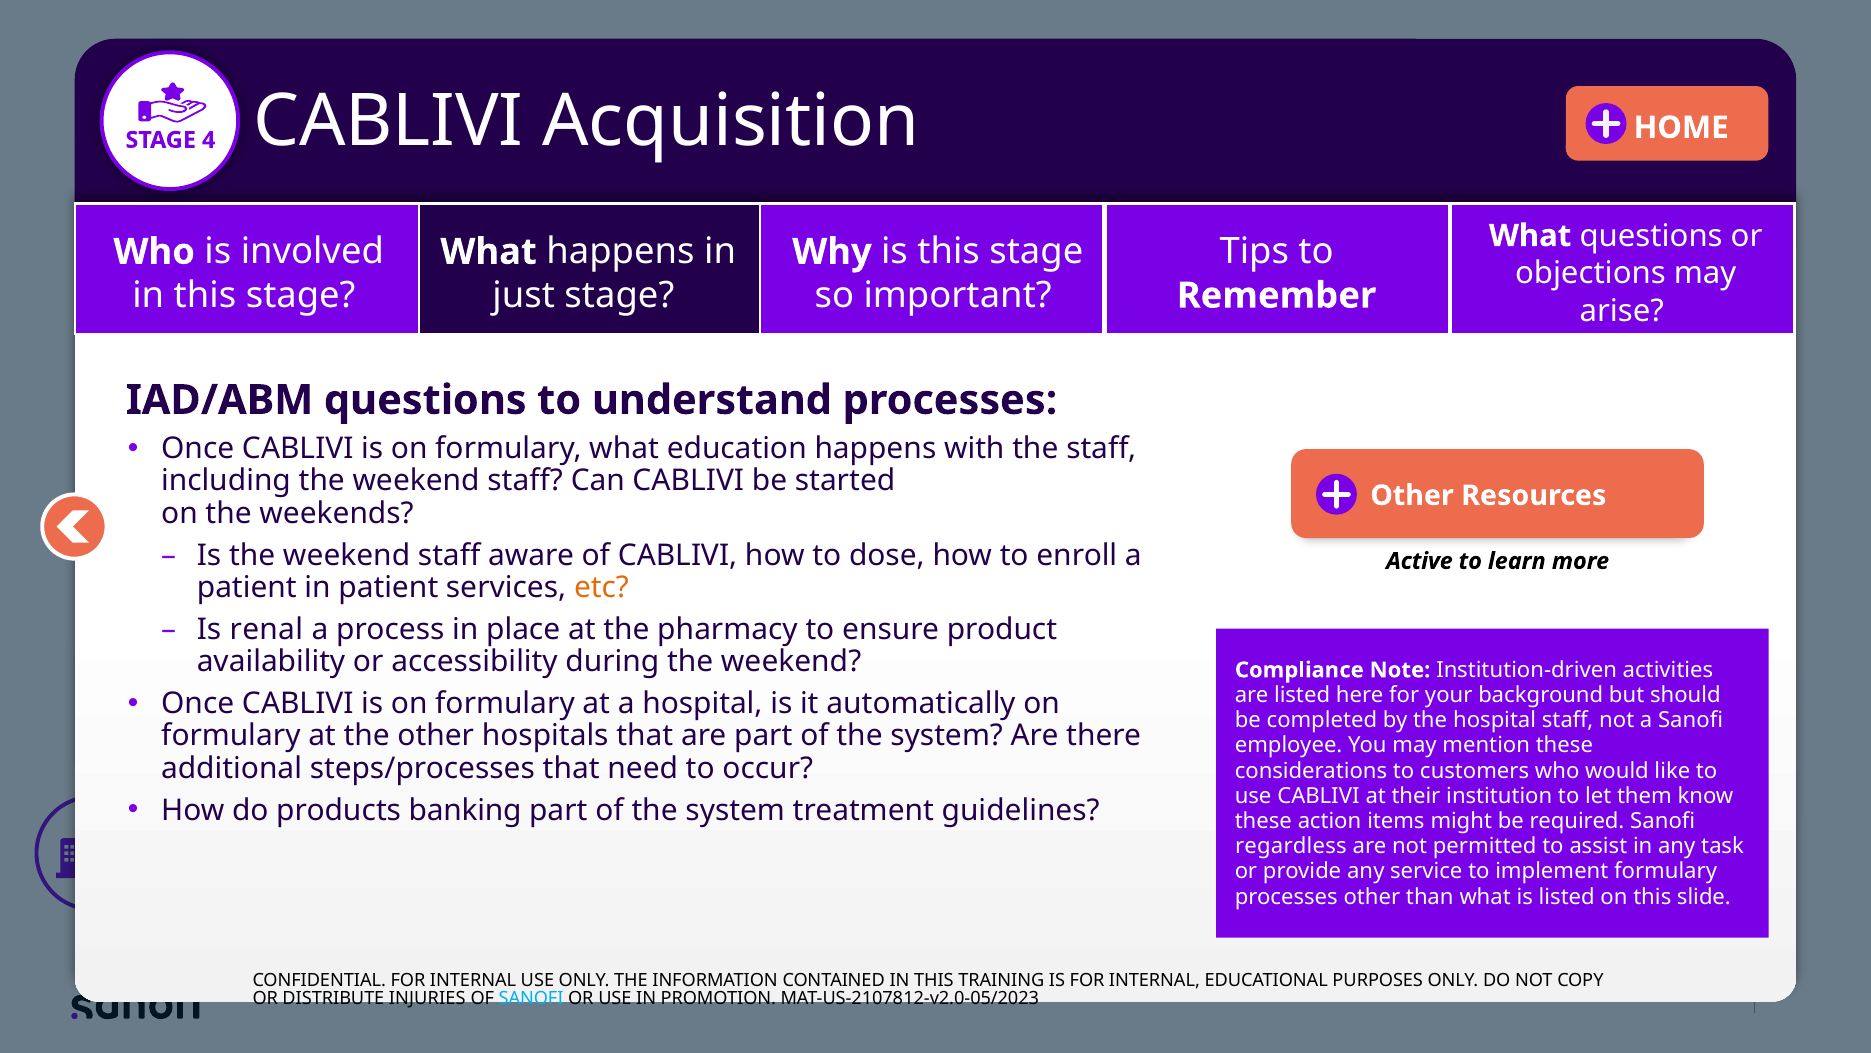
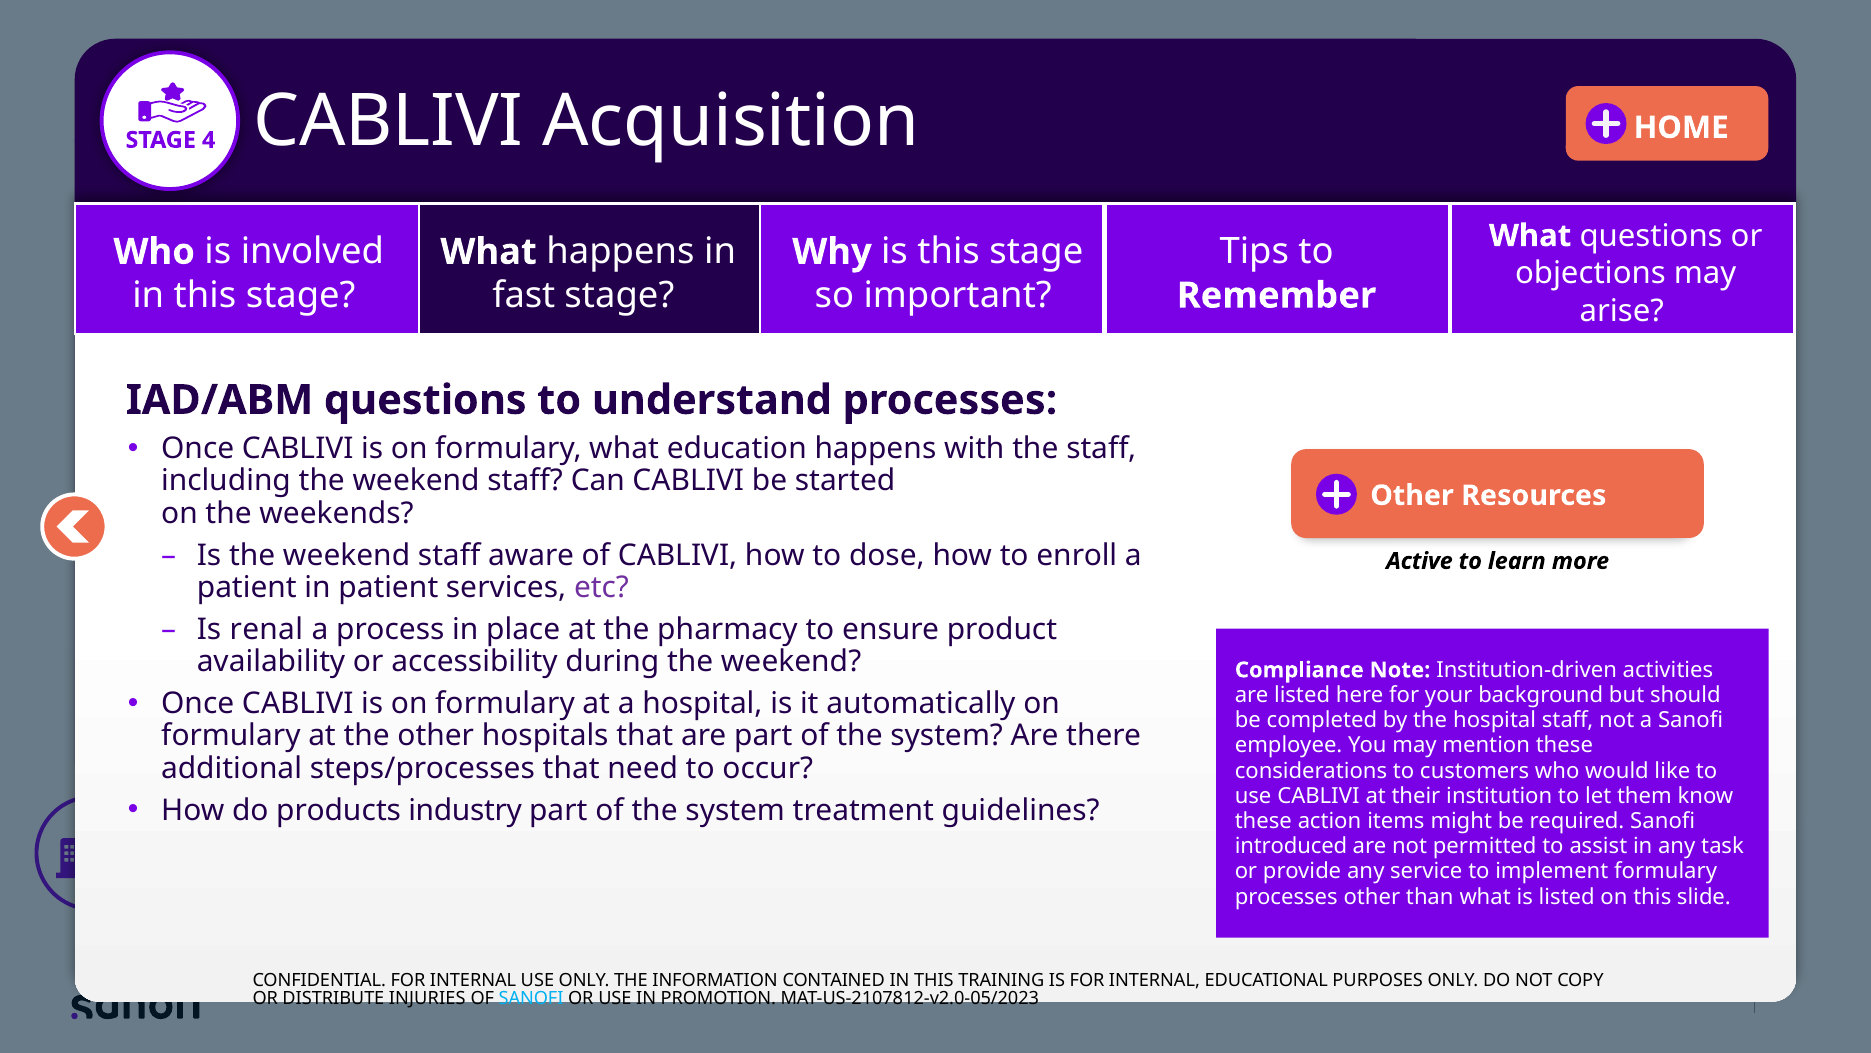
just: just -> fast (524, 295)
etc colour: orange -> purple (601, 587)
banking: banking -> industry (465, 810)
regardless: regardless -> introduced (1291, 846)
